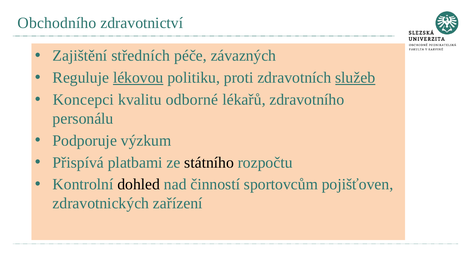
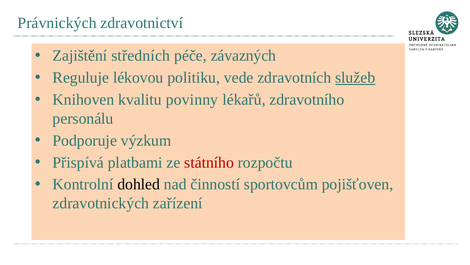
Obchodního: Obchodního -> Právnických (57, 23)
lékovou underline: present -> none (138, 78)
proti: proti -> vede (239, 78)
Koncepci: Koncepci -> Knihoven (83, 99)
odborné: odborné -> povinny (192, 99)
státního colour: black -> red (209, 162)
